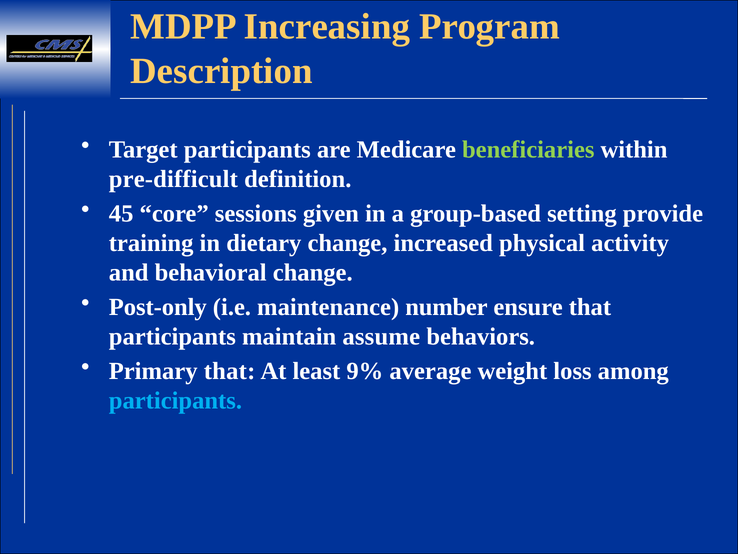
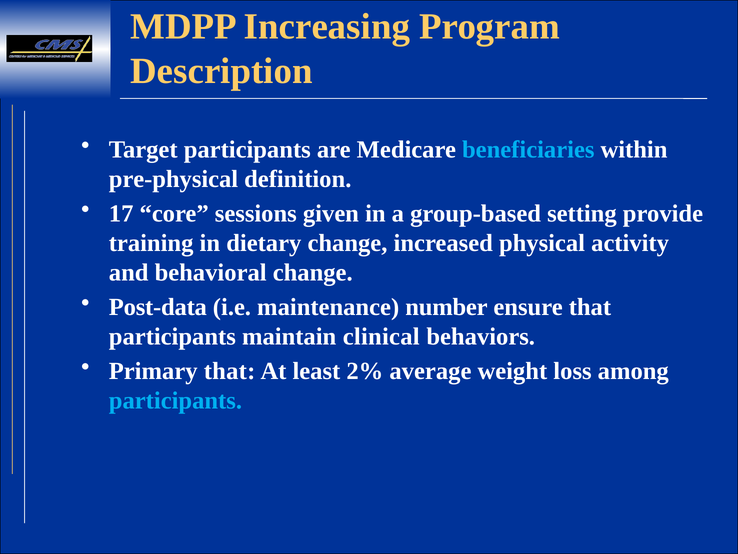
beneficiaries colour: light green -> light blue (528, 149)
pre-difficult: pre-difficult -> pre-physical (173, 179)
45: 45 -> 17 (121, 213)
Post-only: Post-only -> Post-data (158, 307)
assume: assume -> clinical (381, 336)
9%: 9% -> 2% (365, 371)
